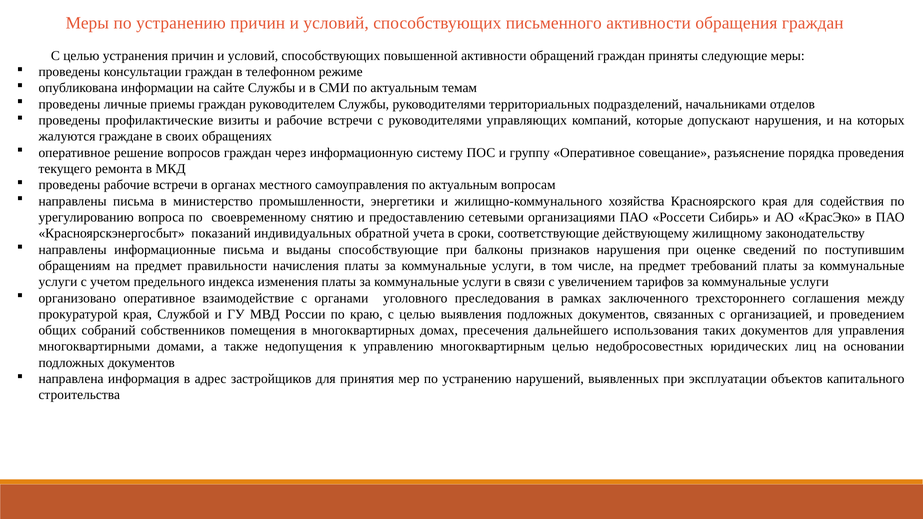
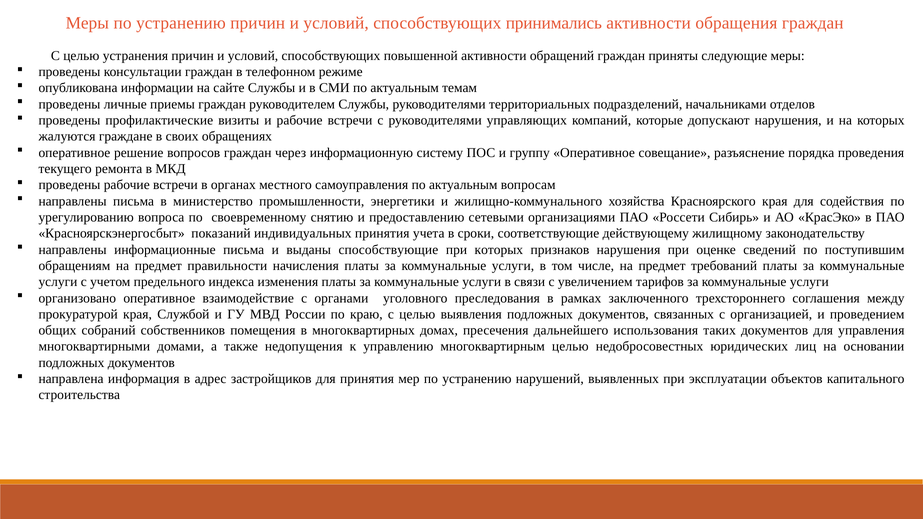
письменного: письменного -> принимались (554, 23)
индивидуальных обратной: обратной -> принятия (382, 234)
при балконы: балконы -> которых (499, 250)
